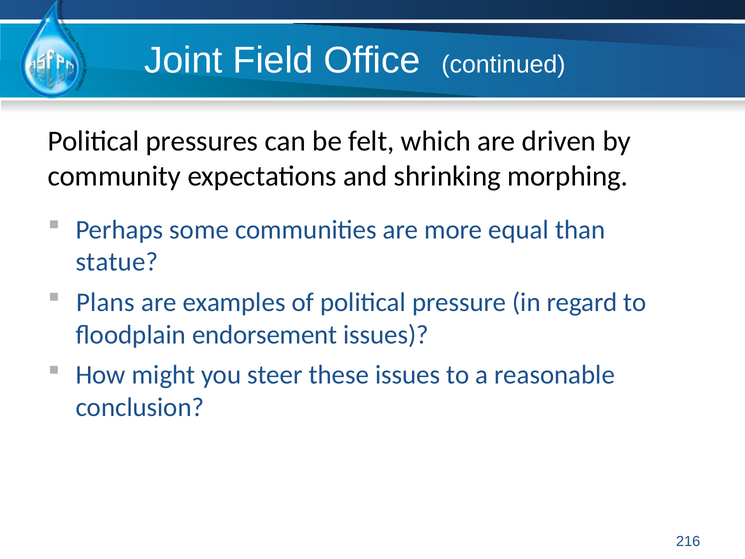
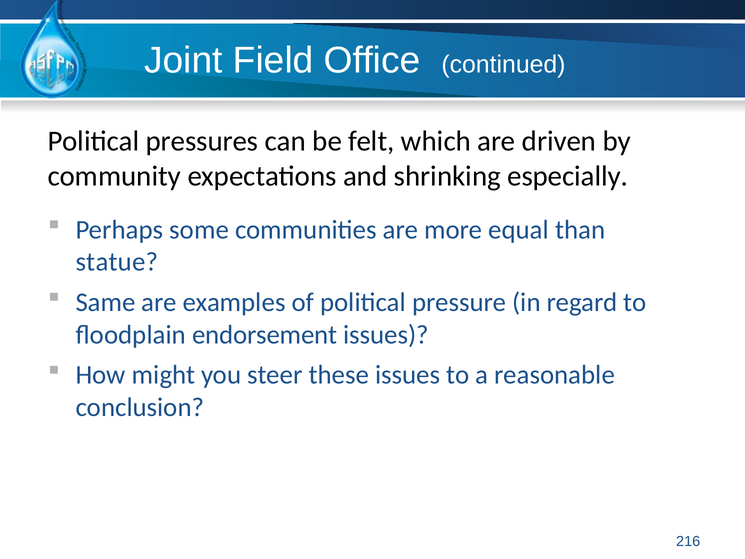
morphing: morphing -> especially (568, 176)
Plans: Plans -> Same (106, 302)
